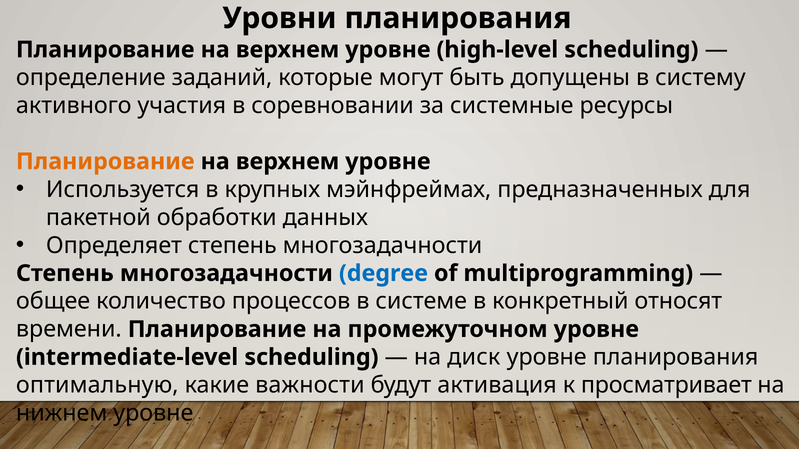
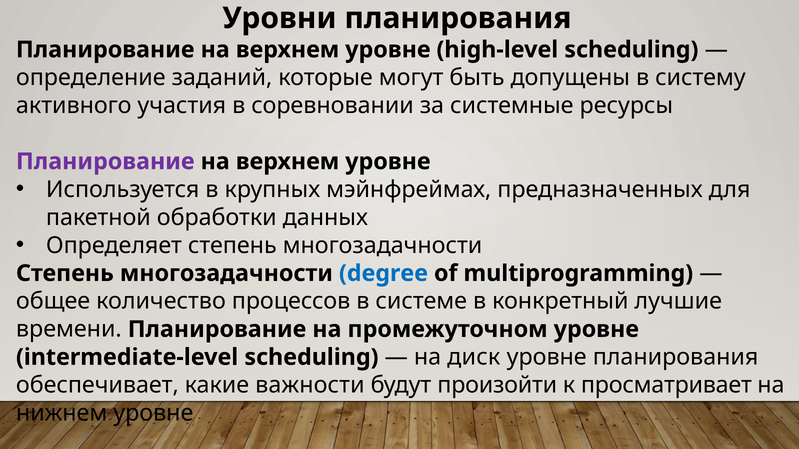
Планирование colour: orange -> purple (105, 162)
относят: относят -> лучшие (678, 302)
оптимальную: оптимальную -> обеспечивает (97, 385)
активация: активация -> произойти (497, 385)
